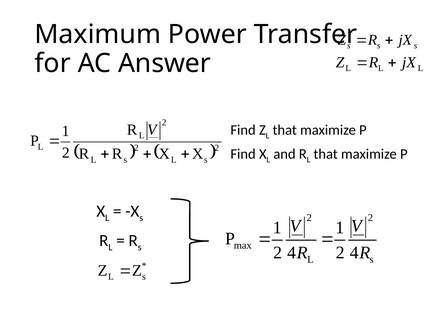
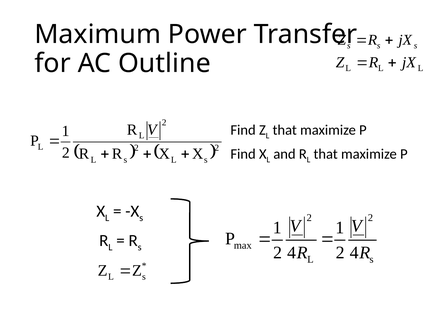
Answer: Answer -> Outline (164, 63)
